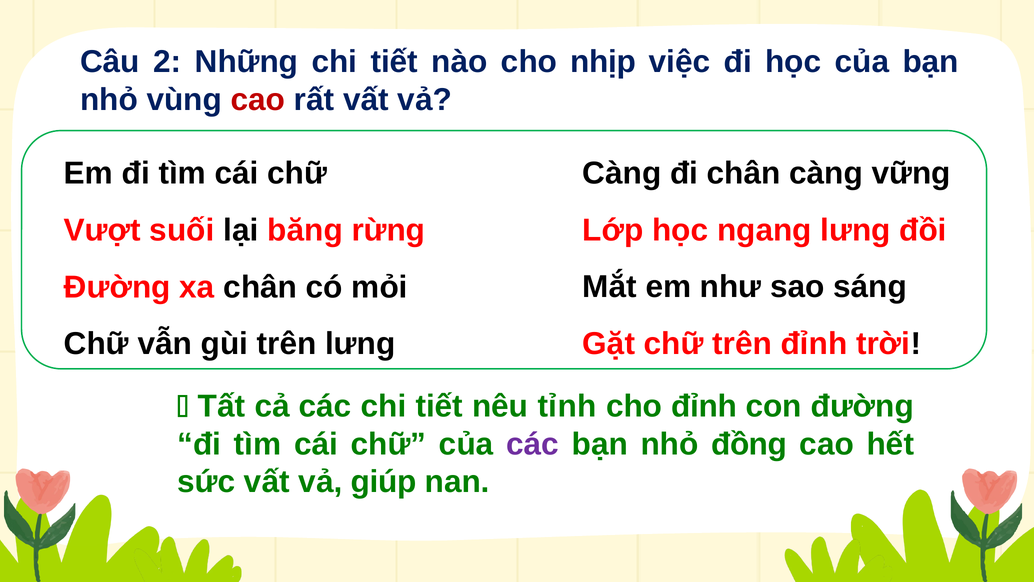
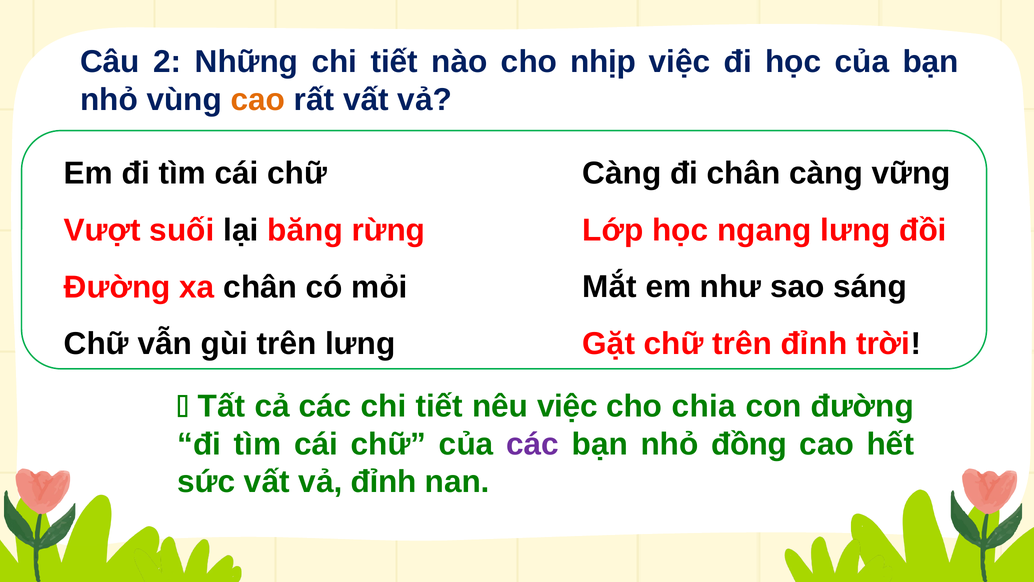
cao colour: red -> orange (258, 100)
nêu tỉnh: tỉnh -> việc (567, 406)
cho đỉnh: đỉnh -> chia (704, 406)
vả giúp: giúp -> đỉnh (384, 482)
